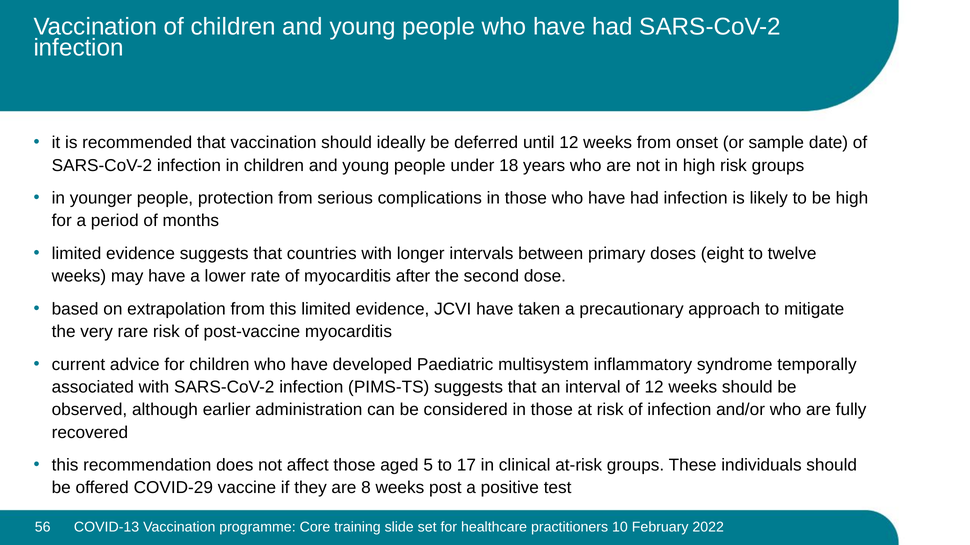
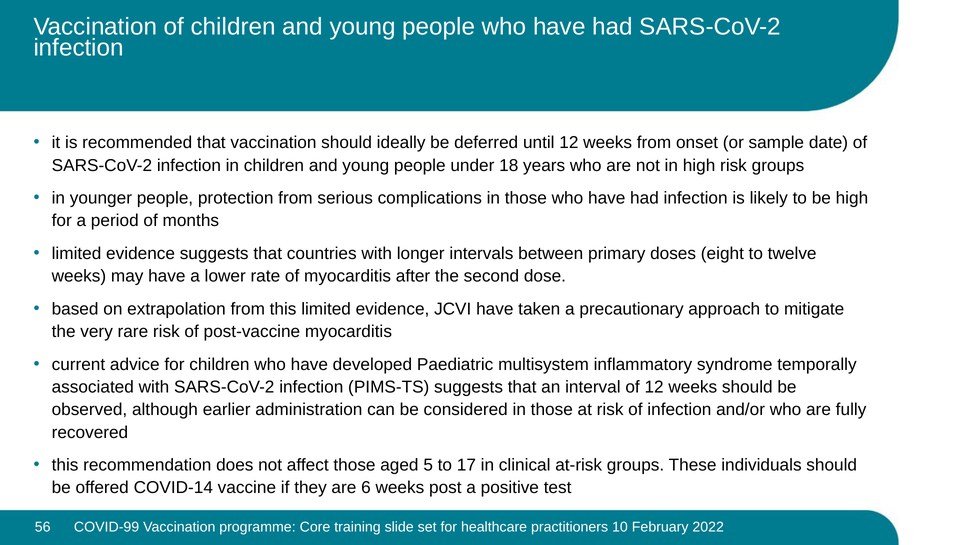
COVID-29: COVID-29 -> COVID-14 (173, 488)
8: 8 -> 6 (366, 488)
COVID-13: COVID-13 -> COVID-99 (107, 528)
